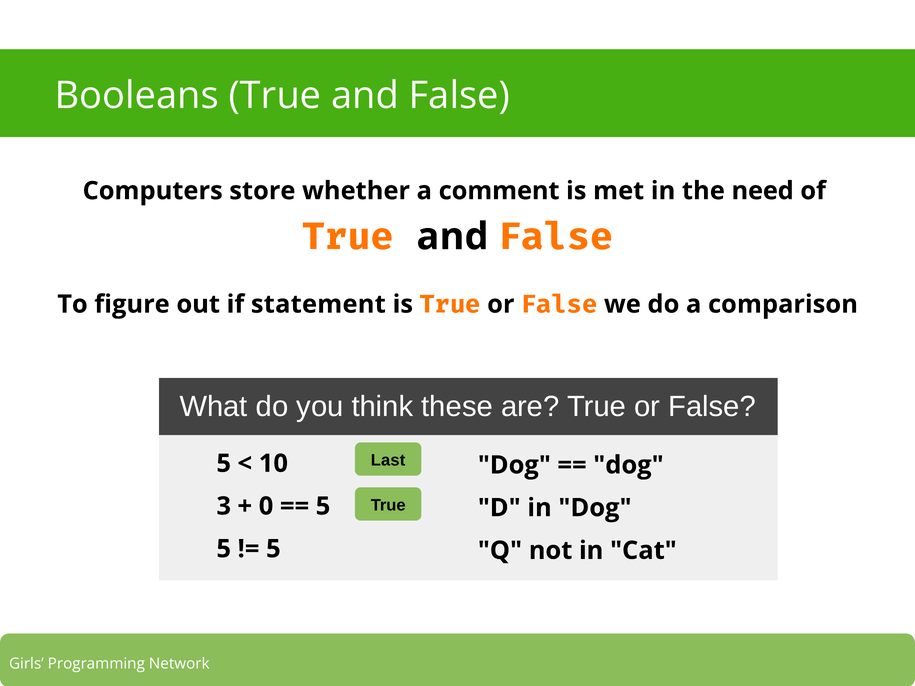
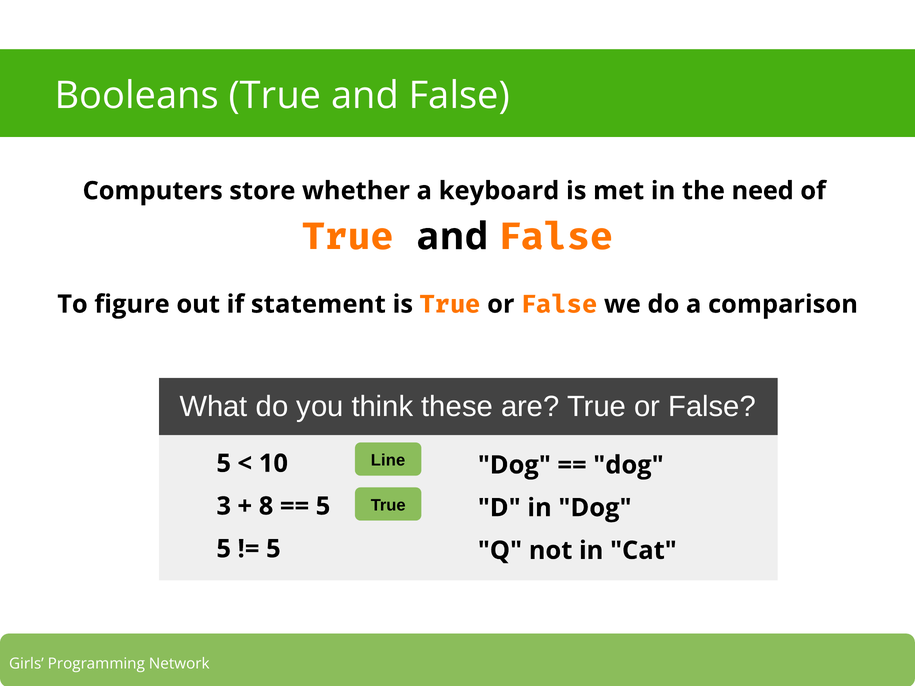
comment: comment -> keyboard (499, 191)
Last: Last -> Line (388, 460)
0: 0 -> 8 (266, 506)
